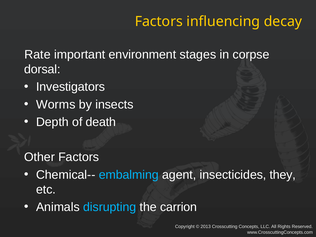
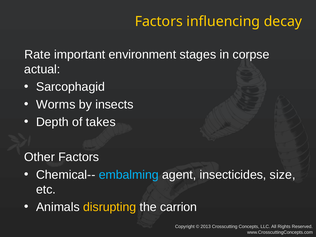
dorsal: dorsal -> actual (42, 69)
Investigators: Investigators -> Sarcophagid (71, 87)
death: death -> takes (101, 122)
they: they -> size (283, 175)
disrupting colour: light blue -> yellow (110, 207)
